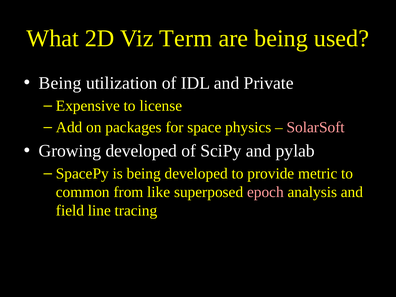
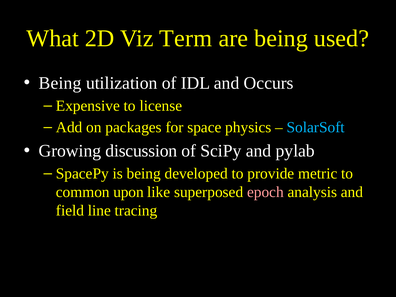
Private: Private -> Occurs (269, 83)
SolarSoft colour: pink -> light blue (316, 127)
Growing developed: developed -> discussion (141, 151)
from: from -> upon (129, 192)
